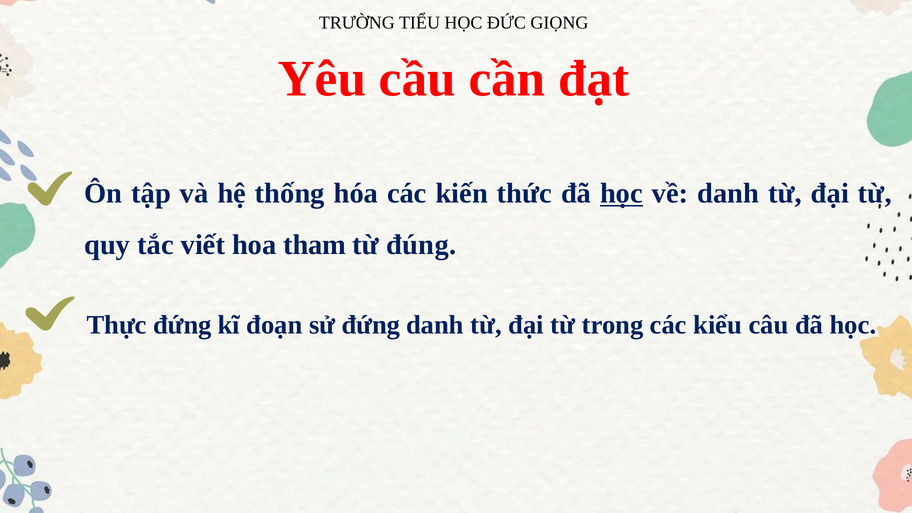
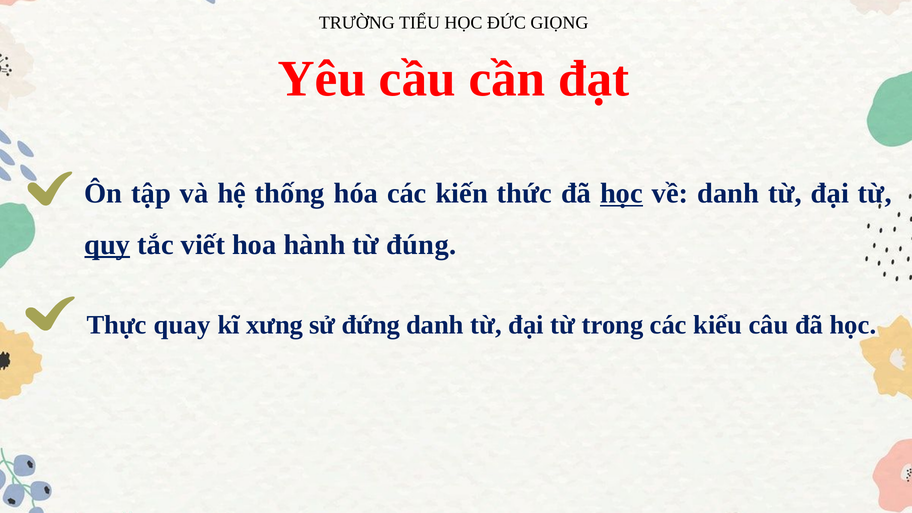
quy underline: none -> present (107, 245)
tham: tham -> hành (314, 245)
Thực đứng: đứng -> quay (182, 325)
đoạn: đoạn -> xưng (275, 325)
